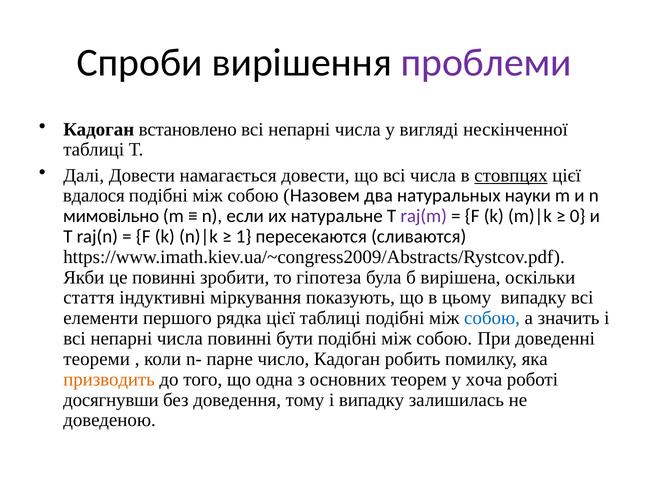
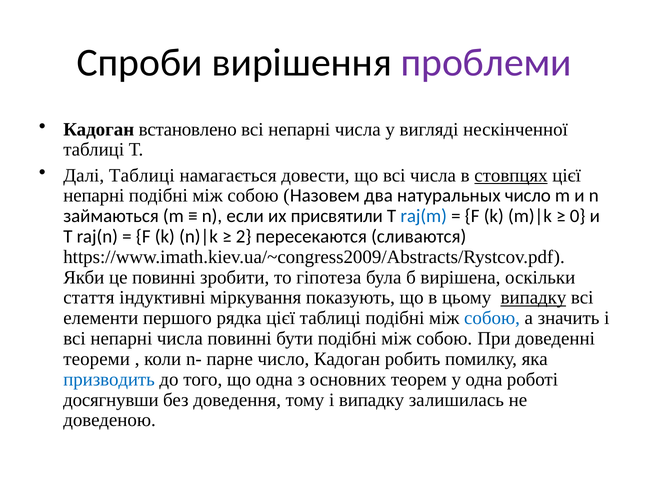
Далі Довести: Довести -> Таблиці (142, 176)
вдалося: вдалося -> непарні (94, 196)
натуральных науки: науки -> число (528, 196)
мимовільно: мимовільно -> займаються (111, 216)
натуральне: натуральне -> присвятили (337, 216)
raj(m colour: purple -> blue (424, 216)
1: 1 -> 2 (244, 237)
випадку underline: none -> present (533, 298)
призводить colour: orange -> blue (109, 380)
у хоча: хоча -> одна (484, 380)
